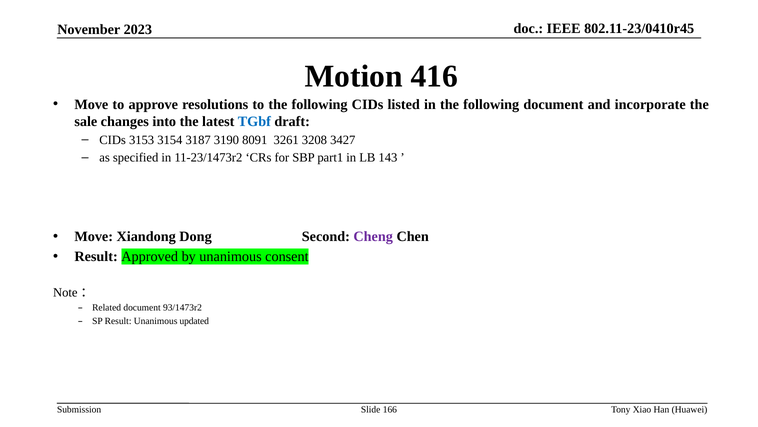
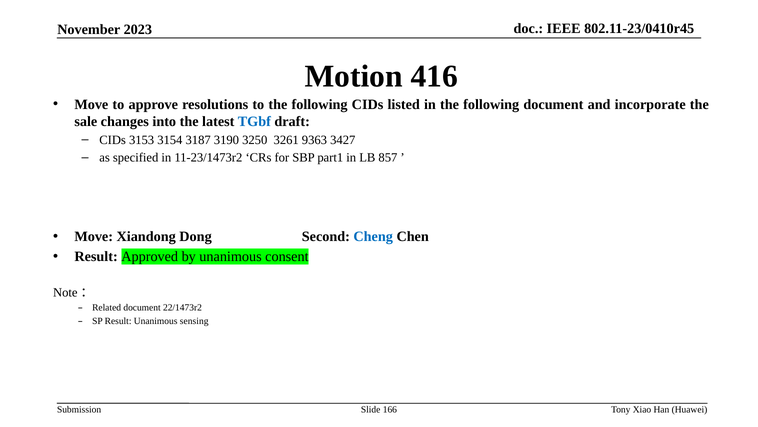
8091: 8091 -> 3250 (255, 140)
3208: 3208 -> 9363 (314, 140)
143: 143 -> 857 (388, 158)
Cheng colour: purple -> blue (373, 236)
93/1473r2: 93/1473r2 -> 22/1473r2 (182, 307)
updated: updated -> sensing (194, 321)
